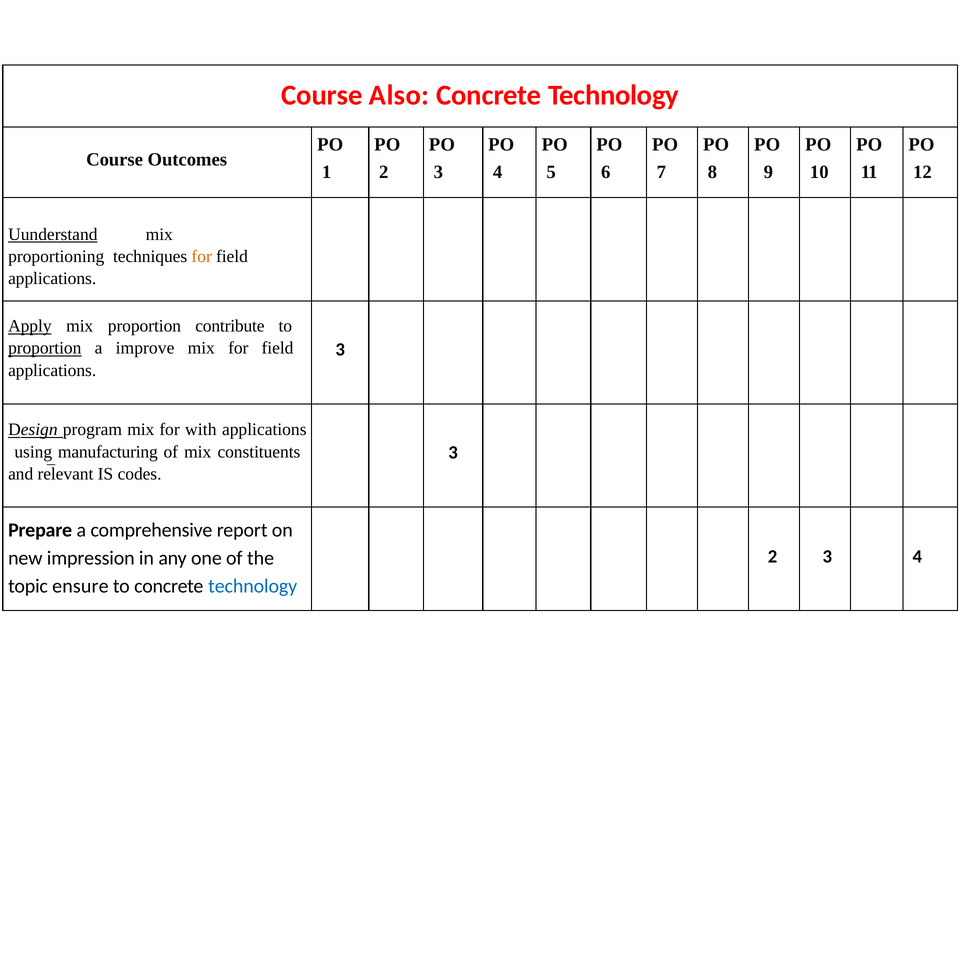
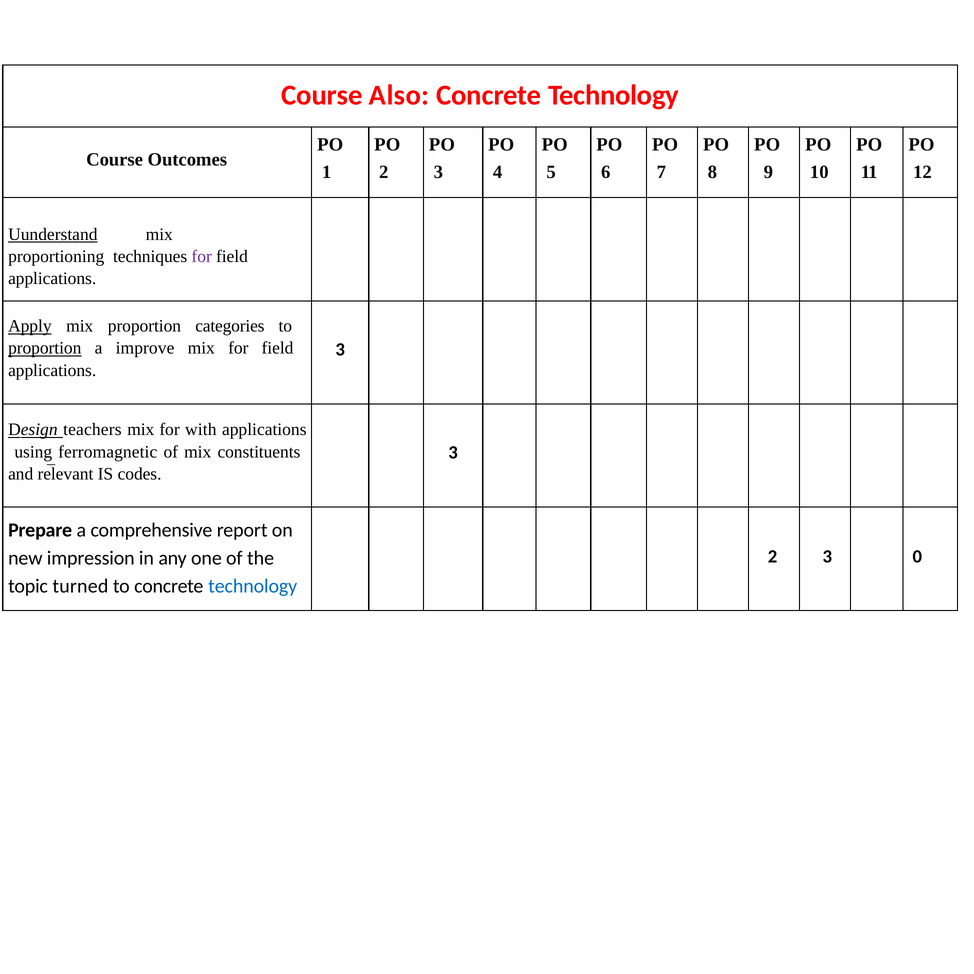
for colour: orange -> purple (202, 256)
contribute: contribute -> categories (230, 326)
program: program -> teachers (92, 430)
manufacturing: manufacturing -> ferromagnetic (108, 452)
3 4: 4 -> 0 (917, 557)
ensure: ensure -> turned (80, 586)
